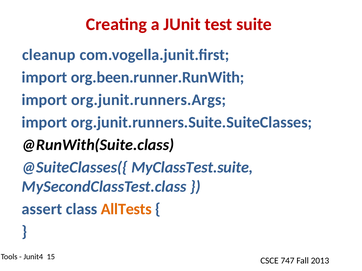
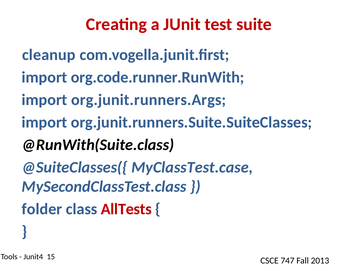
org.been.runner.RunWith: org.been.runner.RunWith -> org.code.runner.RunWith (158, 77)
MyClassTest.suite: MyClassTest.suite -> MyClassTest.case (192, 168)
assert: assert -> folder (42, 209)
AllTests colour: orange -> red (126, 209)
